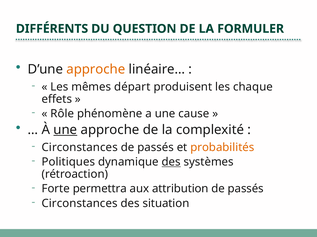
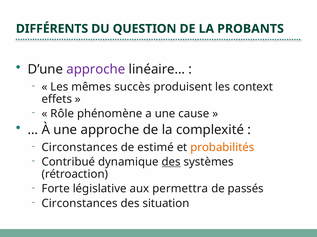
FORMULER: FORMULER -> PROBANTS (251, 29)
approche colour: orange -> purple (96, 69)
départ: départ -> succès (132, 87)
chaque: chaque -> context (253, 87)
une underline: present -> none (65, 130)
passés: passés -> estimé (156, 148)
Politiques: Politiques -> Contribué (68, 162)
permettra: permettra -> législative (100, 189)
attribution: attribution -> permettra (180, 189)
